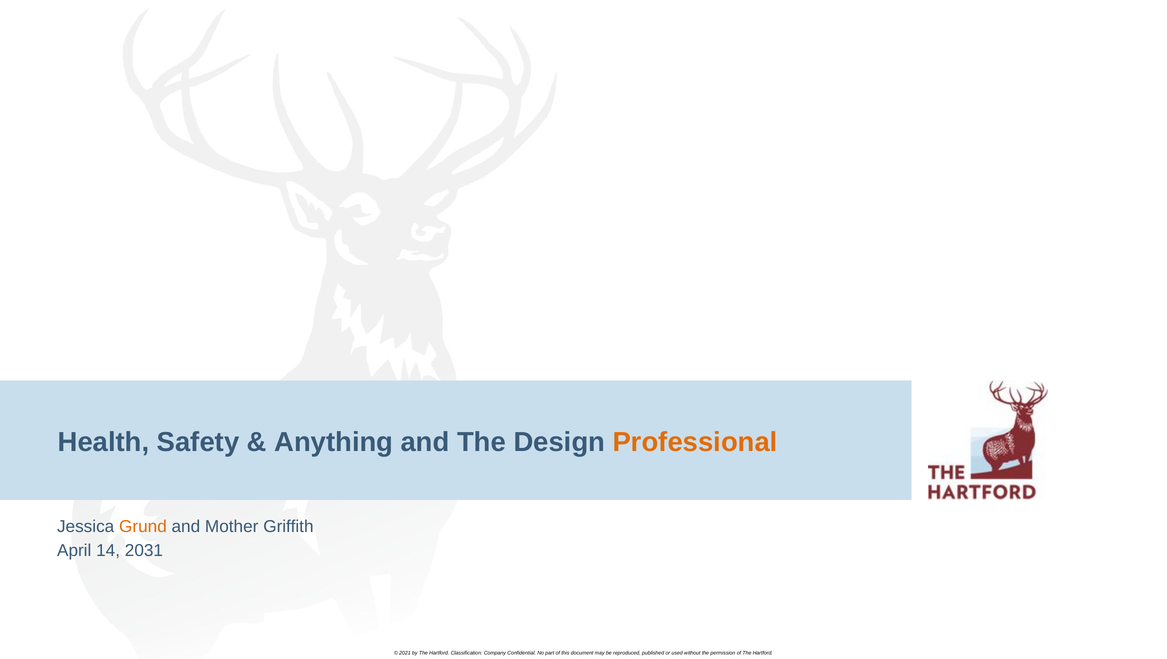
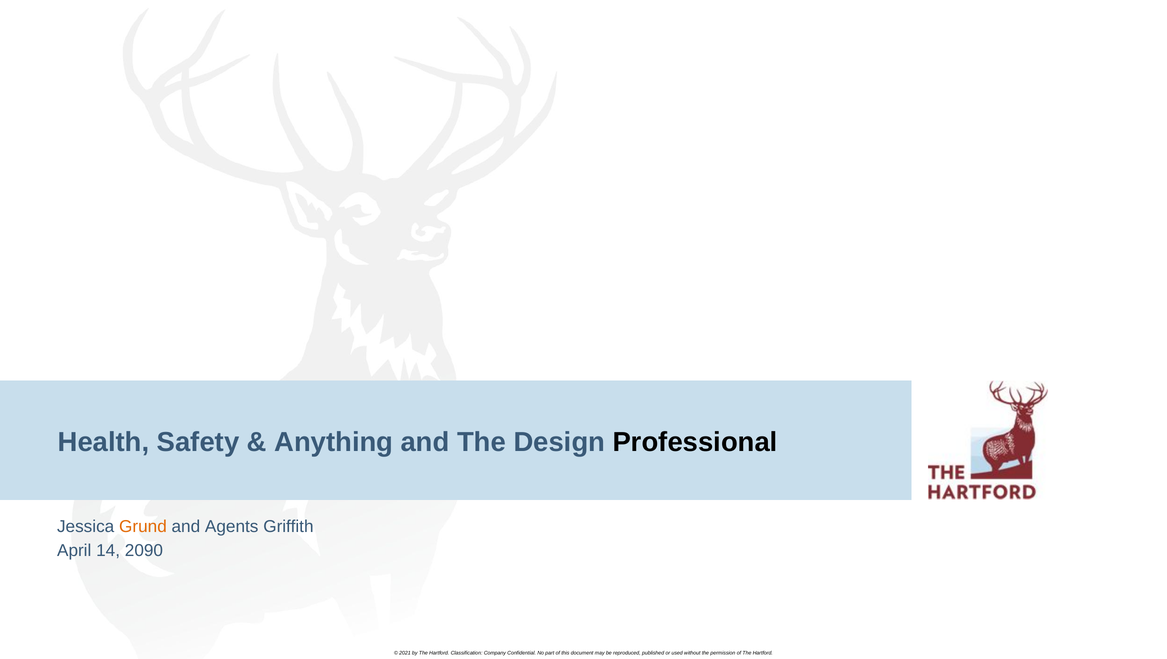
Professional colour: orange -> black (695, 442)
Mother: Mother -> Agents (232, 526)
2031: 2031 -> 2090 (144, 551)
